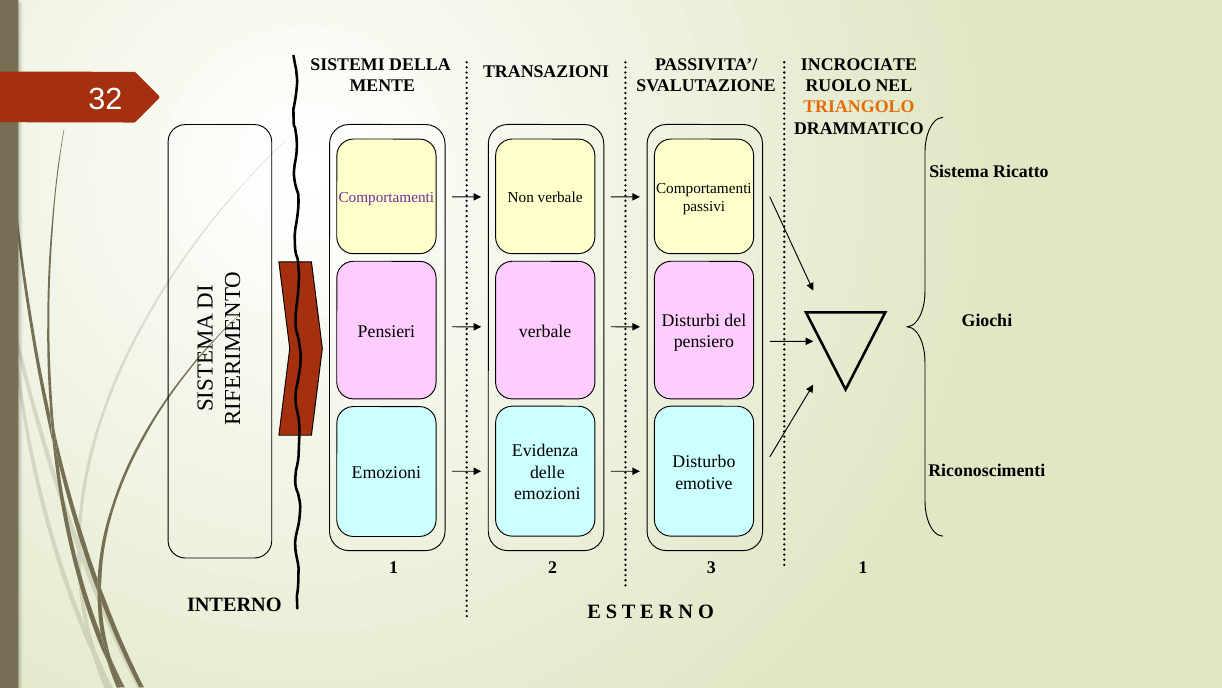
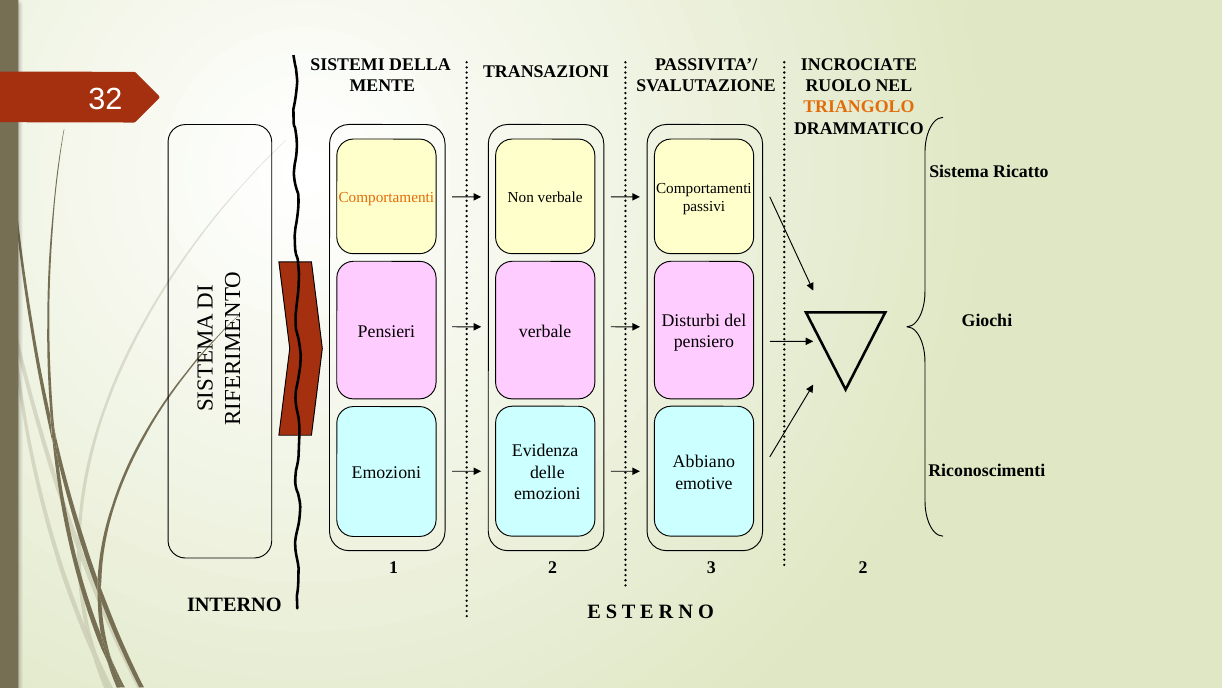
Comportamenti colour: purple -> orange (386, 197)
Disturbo: Disturbo -> Abbiano (704, 461)
3 1: 1 -> 2 (863, 567)
